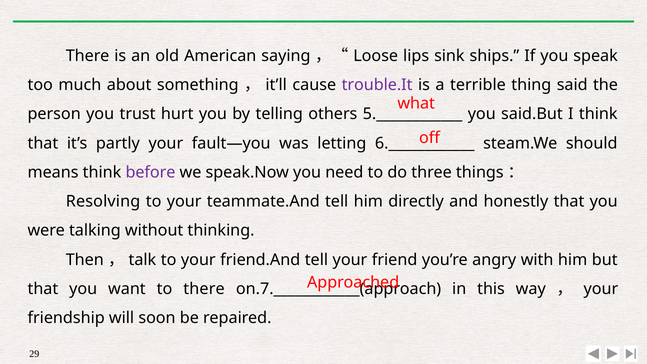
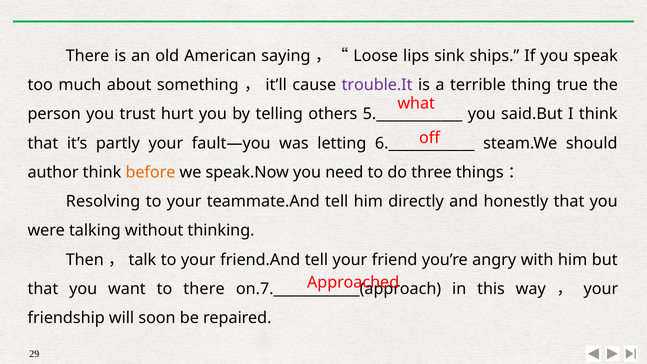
said: said -> true (572, 85)
means: means -> author (53, 172)
before colour: purple -> orange (150, 172)
